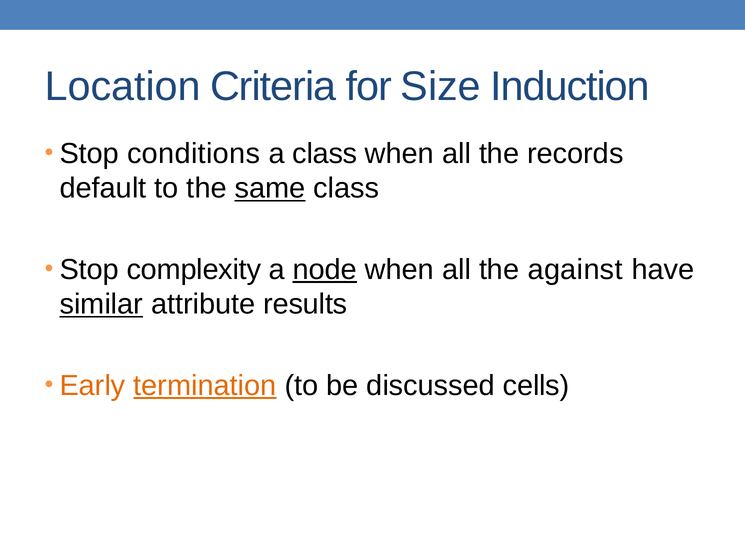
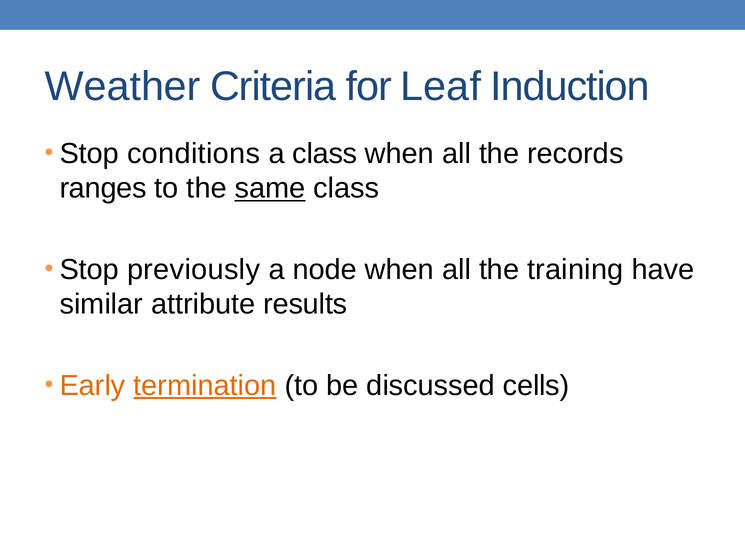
Location: Location -> Weather (123, 87)
Size: Size -> Leaf (441, 87)
default: default -> ranges (103, 188)
complexity: complexity -> previously (194, 269)
node underline: present -> none (325, 269)
against: against -> training (575, 269)
similar underline: present -> none (101, 304)
